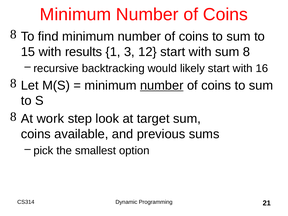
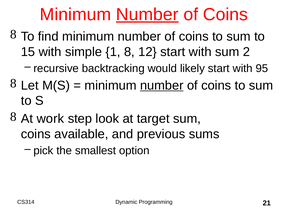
Number underline: none -> present (147, 14)
results: results -> simple (84, 52)
3: 3 -> 8 (129, 52)
8: 8 -> 2 (246, 52)
16: 16 -> 95 (262, 68)
